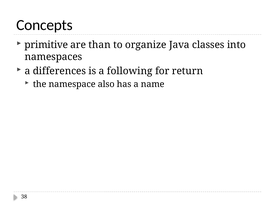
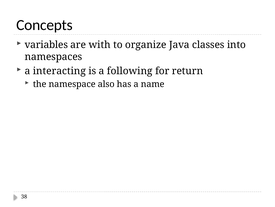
primitive: primitive -> variables (46, 45)
than: than -> with (100, 45)
differences: differences -> interacting (59, 71)
